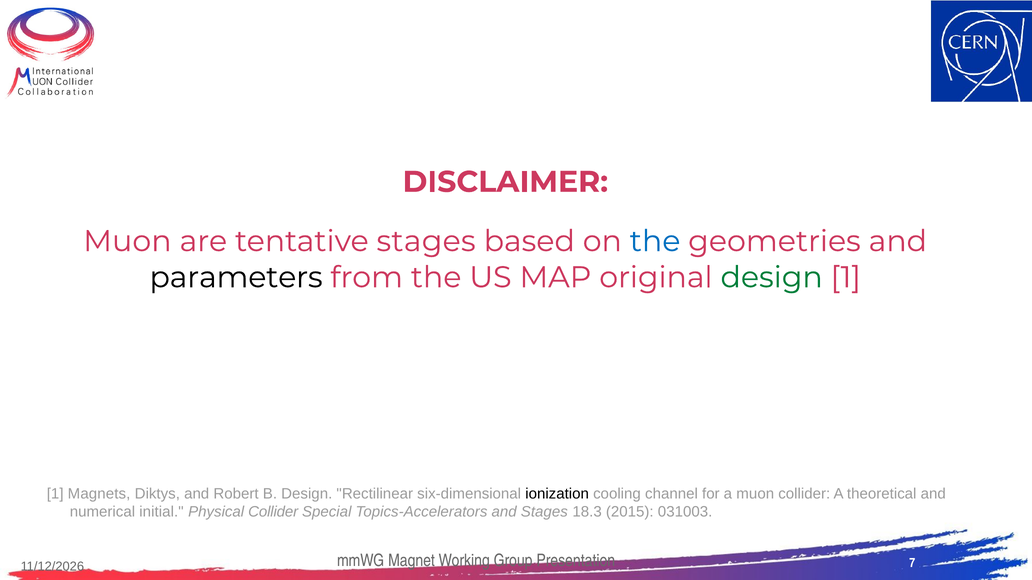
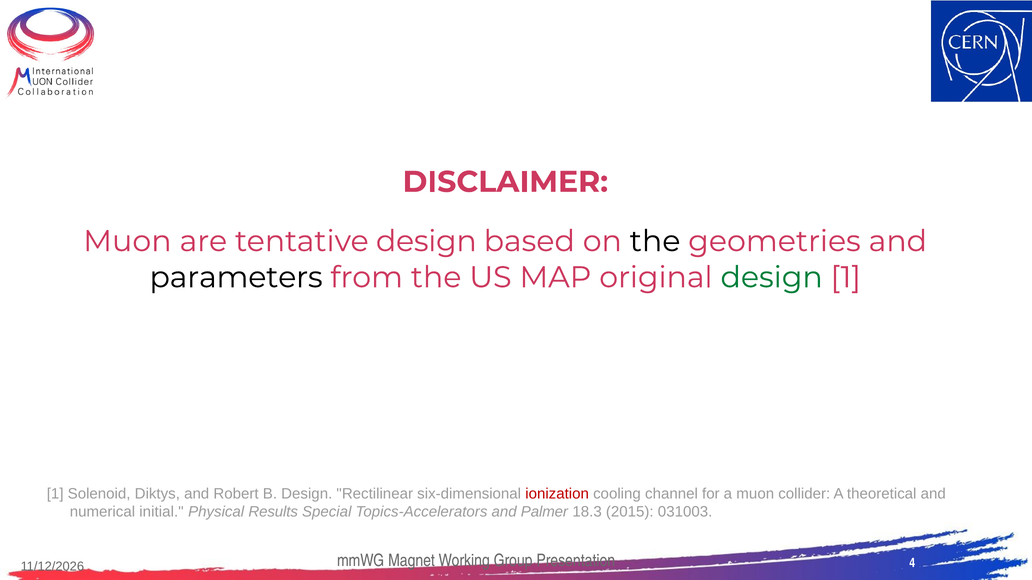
tentative stages: stages -> design (426, 241)
the colour: blue -> black (655, 241)
Magnets: Magnets -> Solenoid (99, 494)
ionization colour: black -> red (557, 494)
Physical Collider: Collider -> Results (273, 512)
and Stages: Stages -> Palmer (544, 512)
7: 7 -> 4 (912, 564)
